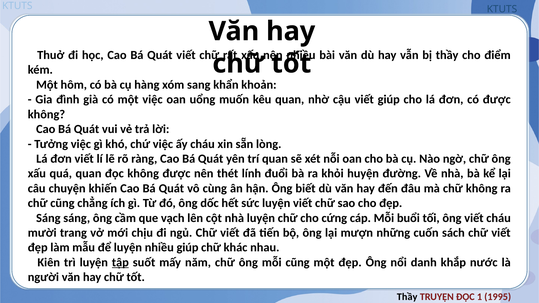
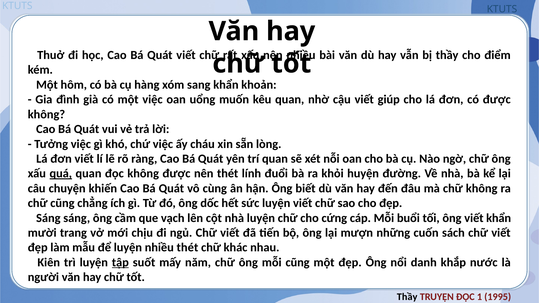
quá underline: none -> present (61, 174)
viết cháu: cháu -> khẩn (499, 218)
nhiều giúp: giúp -> thét (187, 248)
